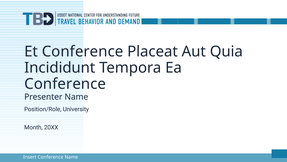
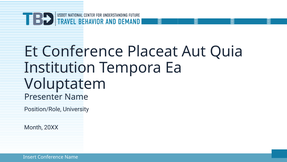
Incididunt: Incididunt -> Institution (60, 68)
Conference: Conference -> Voluptatem (65, 84)
